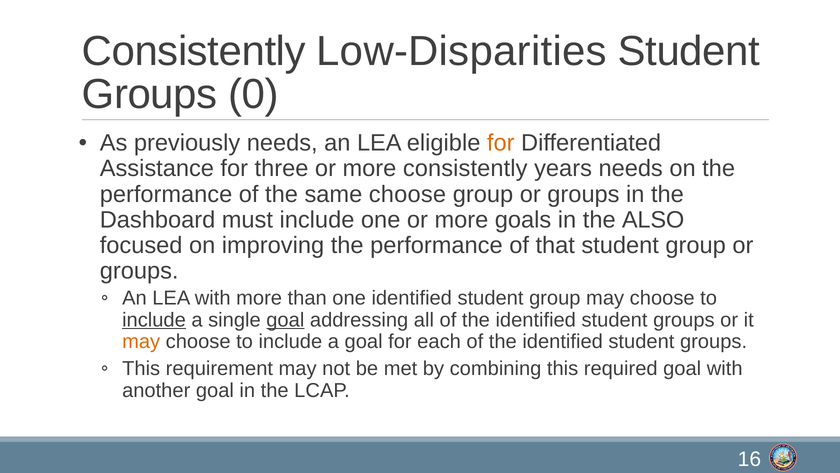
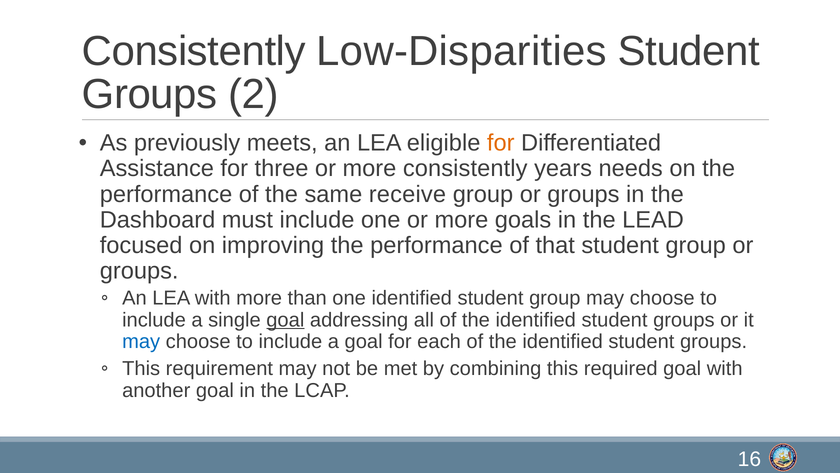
0: 0 -> 2 (253, 94)
previously needs: needs -> meets (282, 143)
same choose: choose -> receive (407, 194)
ALSO: ALSO -> LEAD (653, 220)
include underline: present -> none (154, 320)
may colour: orange -> blue (141, 341)
